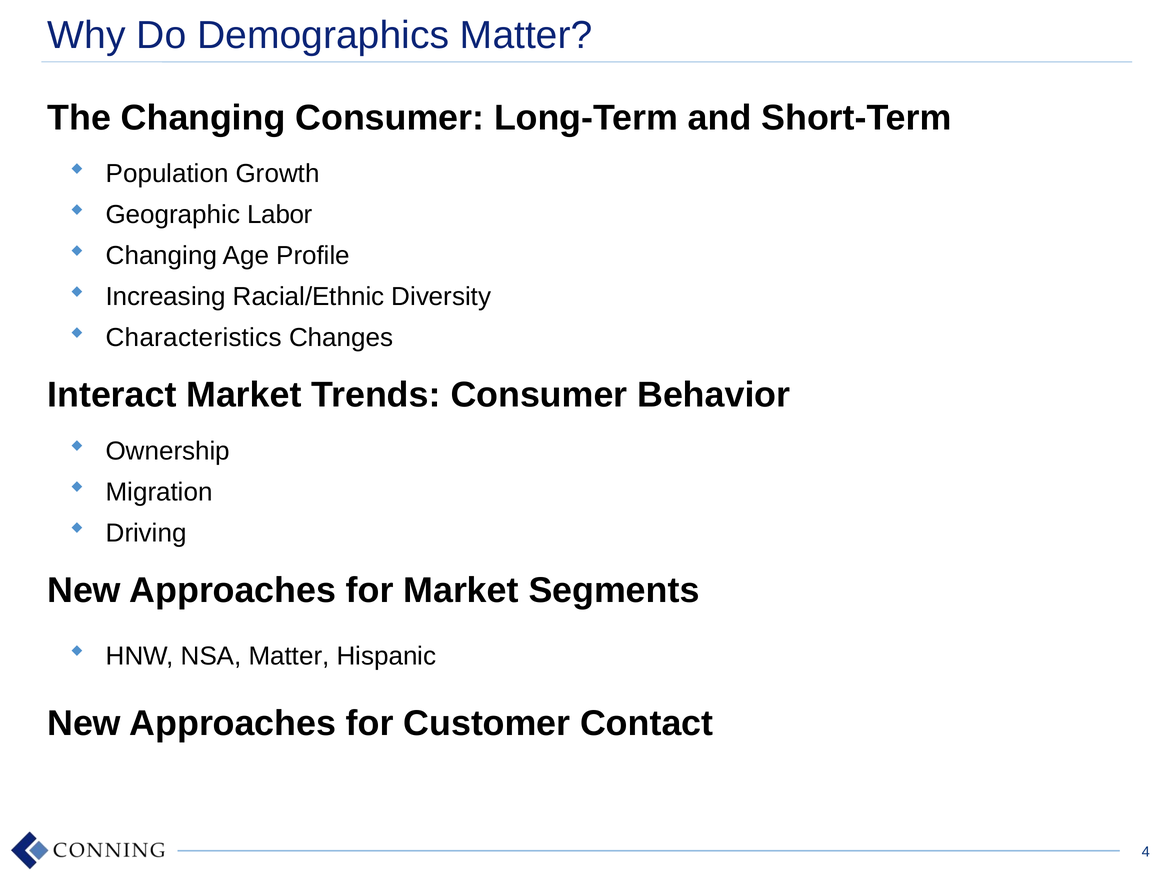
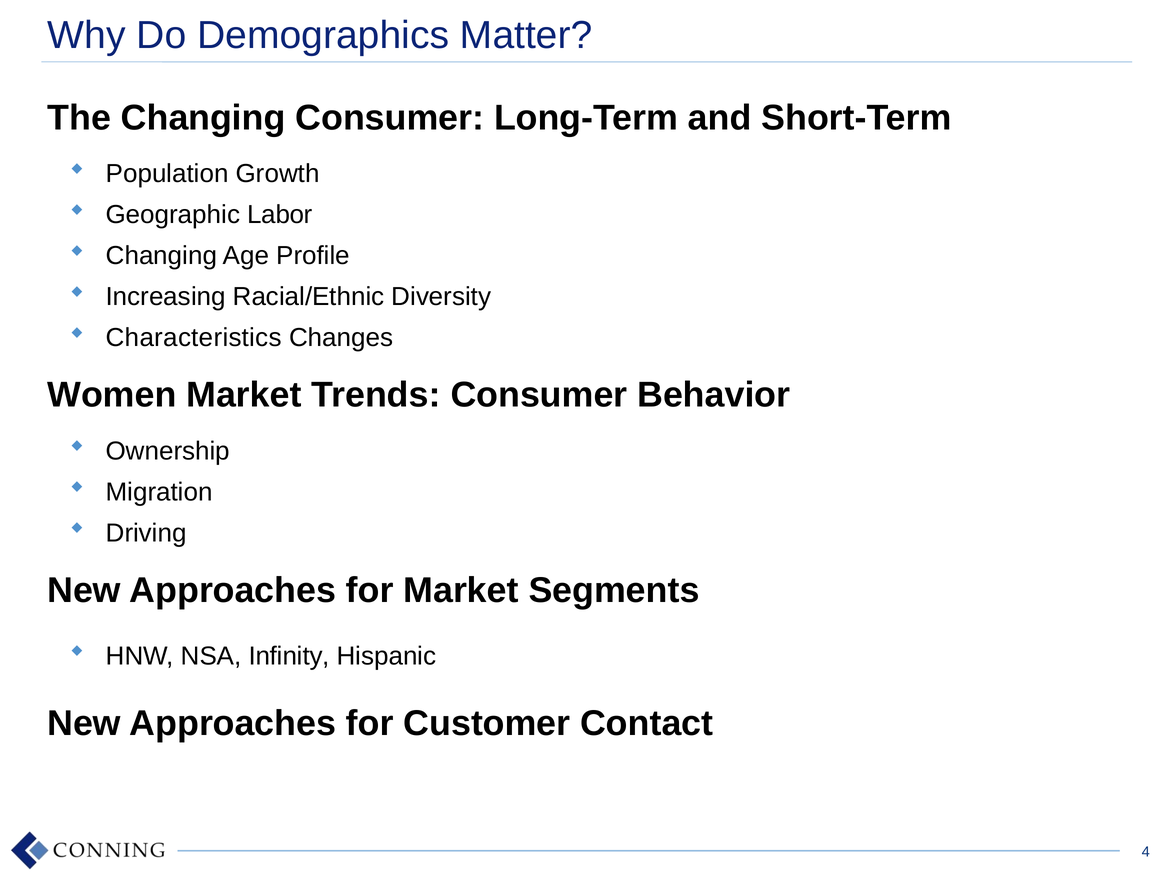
Interact: Interact -> Women (112, 395)
NSA Matter: Matter -> Infinity (289, 657)
